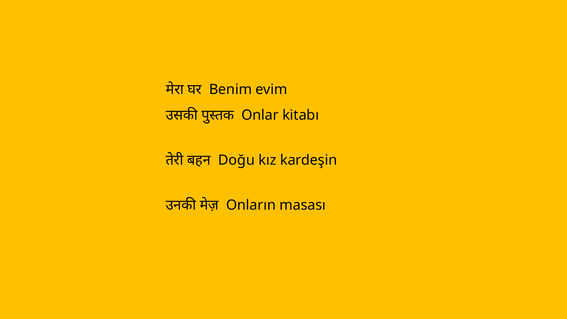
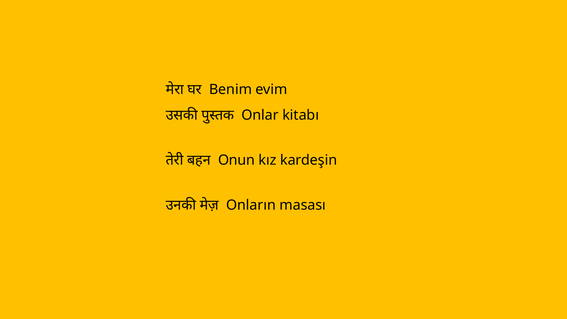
Doğu: Doğu -> Onun (237, 160)
